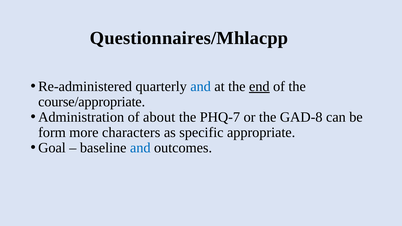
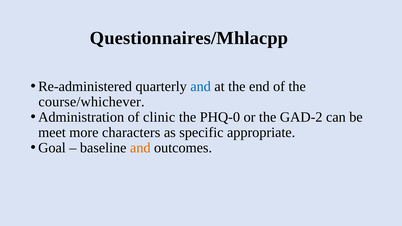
end underline: present -> none (259, 86)
course/appropriate: course/appropriate -> course/whichever (92, 102)
about: about -> clinic (159, 117)
PHQ-7: PHQ-7 -> PHQ-0 (220, 117)
GAD-8: GAD-8 -> GAD-2 (301, 117)
form: form -> meet (52, 132)
and colour: blue -> orange (140, 148)
